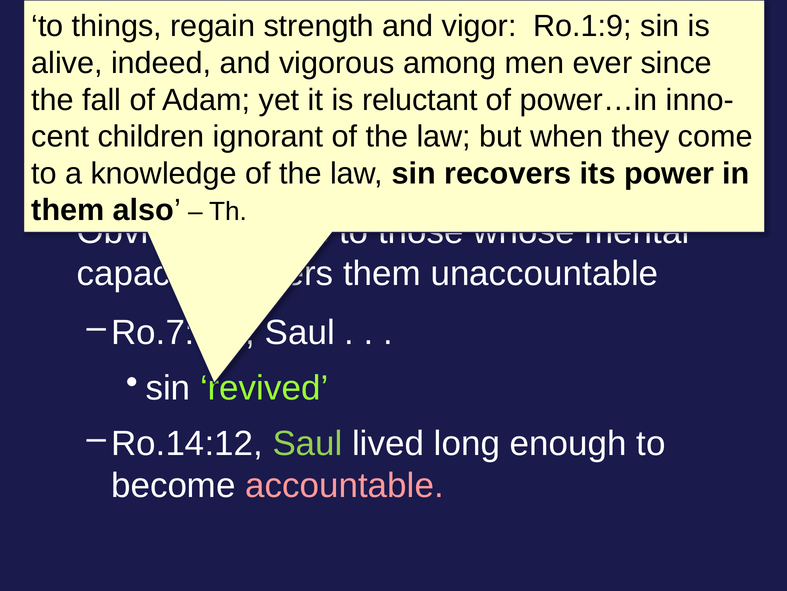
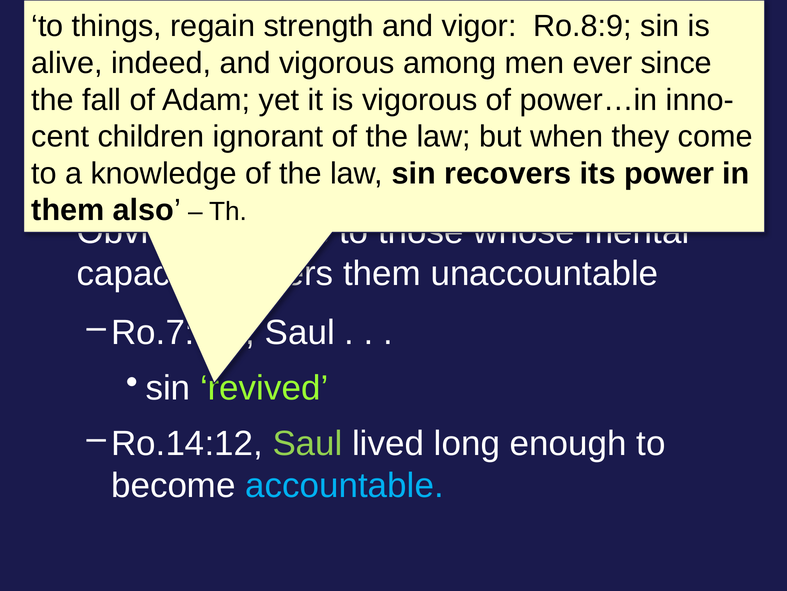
Ro.1:9: Ro.1:9 -> Ro.8:9 (583, 26)
reluctant: reluctant -> vigorous (420, 100)
accountable colour: pink -> light blue (345, 485)
